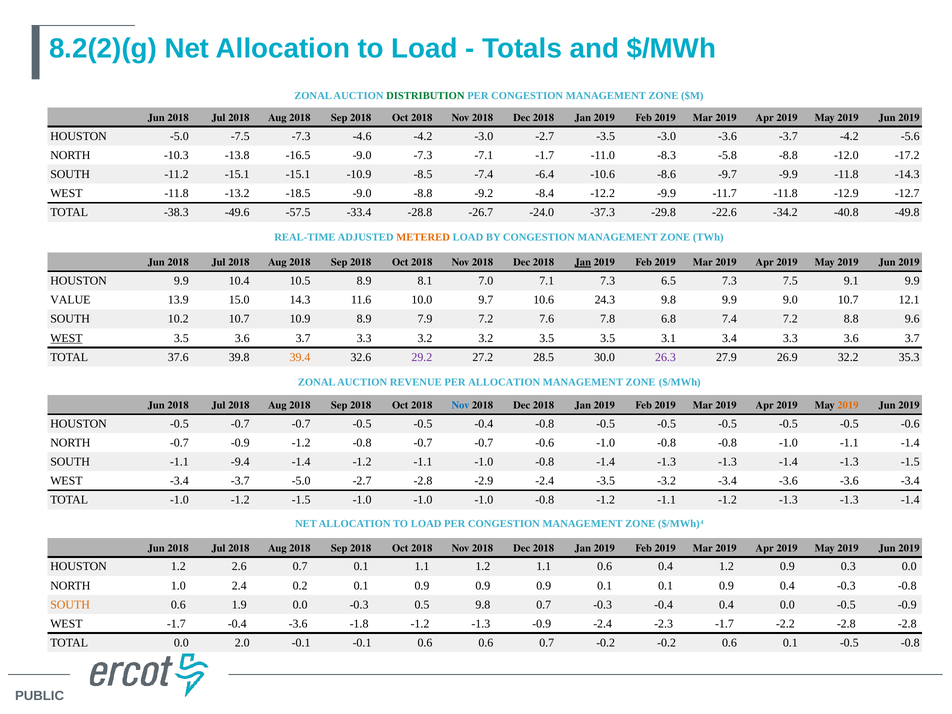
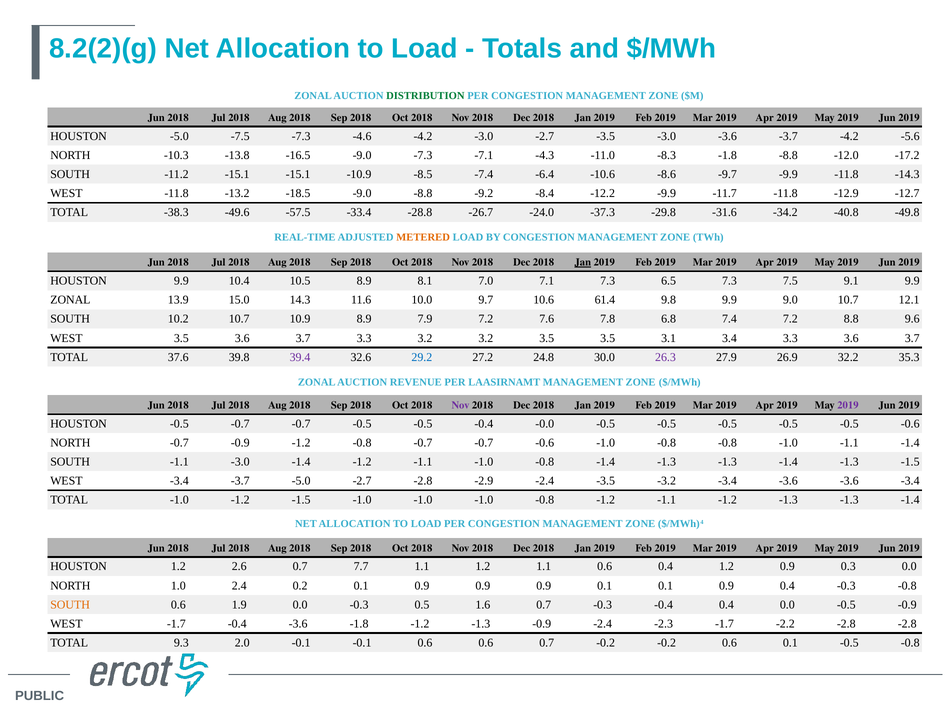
-7.1 -1.7: -1.7 -> -4.3 (545, 155)
-8.3 -5.8: -5.8 -> -1.8 (727, 155)
-22.6: -22.6 -> -31.6 (724, 212)
VALUE: VALUE -> ZONAL (70, 300)
24.3: 24.3 -> 61.4 (605, 300)
WEST underline: present -> none (66, 338)
39.4 colour: orange -> purple (300, 357)
29.2 colour: purple -> blue (422, 357)
28.5: 28.5 -> 24.8 (544, 357)
PER ALLOCATION: ALLOCATION -> LAASIRNAMT (504, 382)
Nov colour: blue -> purple (461, 405)
2019 colour: orange -> purple (848, 405)
-0.4 -0.8: -0.8 -> -0.0 (545, 424)
-1.1 -9.4: -9.4 -> -3.0 (240, 462)
0.7 0.1: 0.1 -> 7.7 (361, 567)
0.5 9.8: 9.8 -> 1.6 (483, 605)
TOTAL 0.0: 0.0 -> 9.3 (181, 643)
